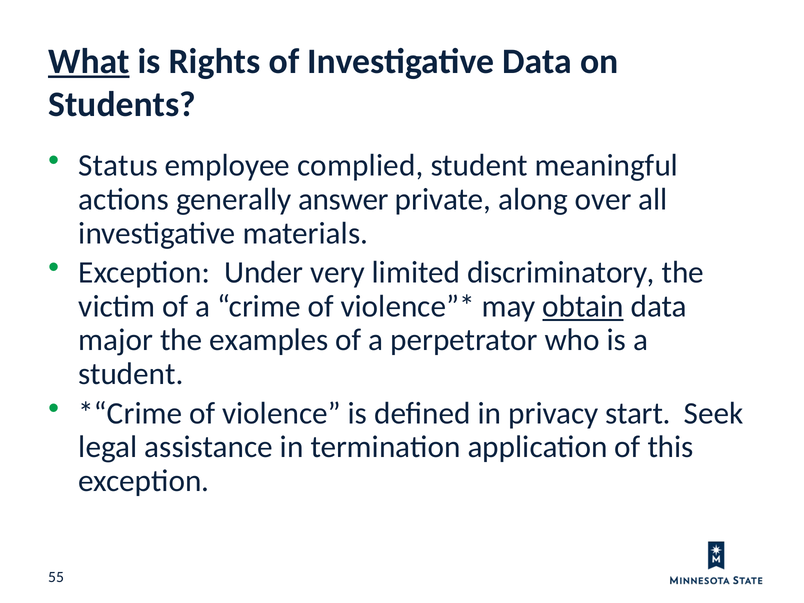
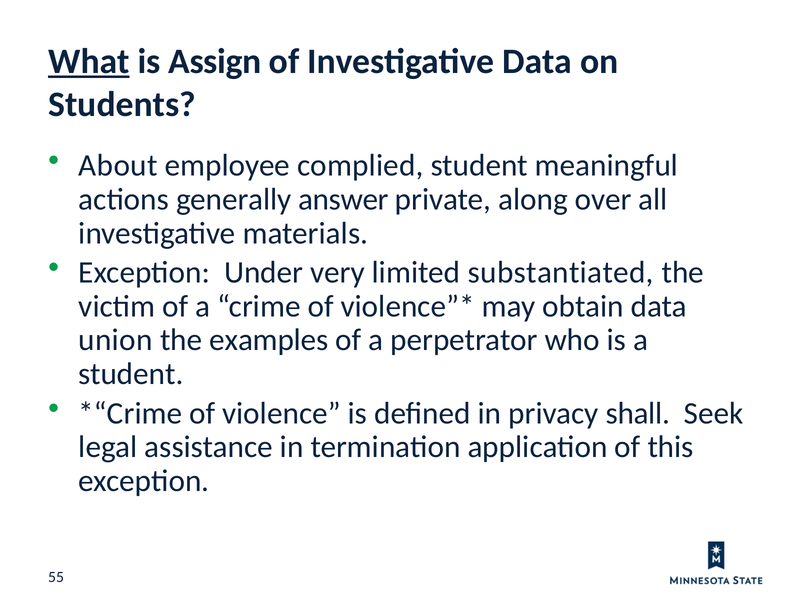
Rights: Rights -> Assign (215, 61)
Status: Status -> About (118, 166)
discriminatory: discriminatory -> substantiated (561, 273)
obtain underline: present -> none (583, 306)
major: major -> union (116, 340)
start: start -> shall (638, 413)
